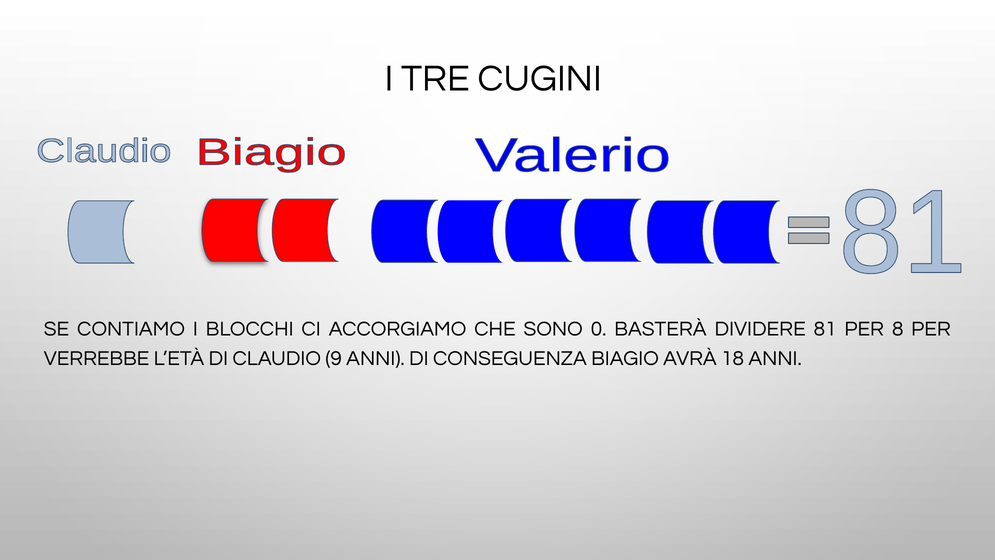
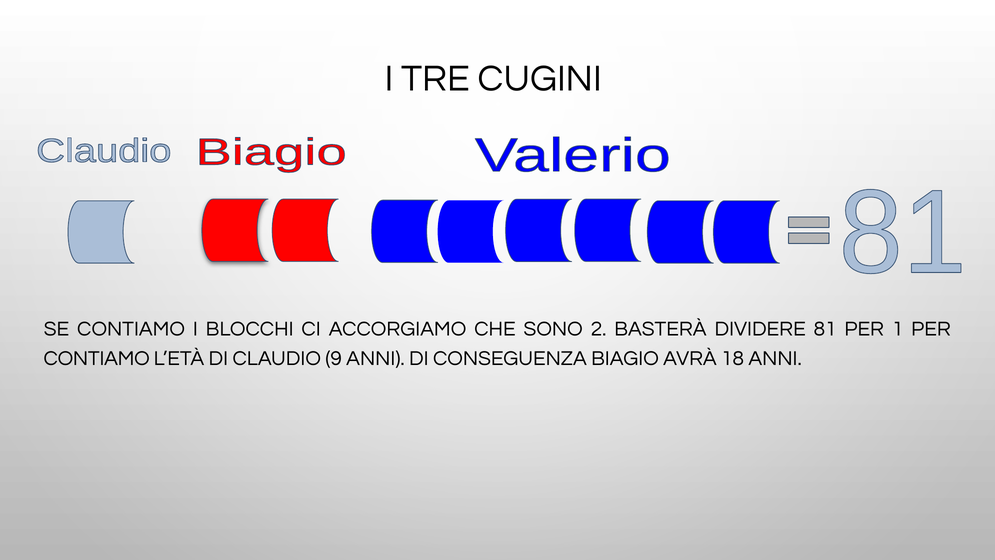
0: 0 -> 2 (599, 329)
8: 8 -> 1 (898, 329)
VERREBBE: VERREBBE -> CONTIAMO (97, 358)
